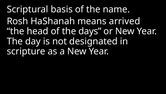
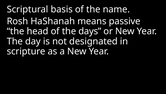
arrived: arrived -> passive (125, 21)
